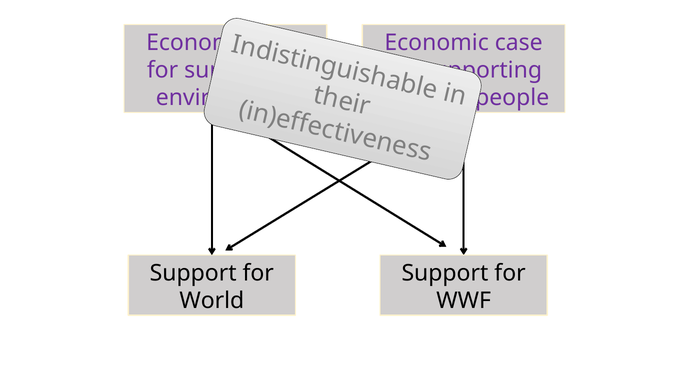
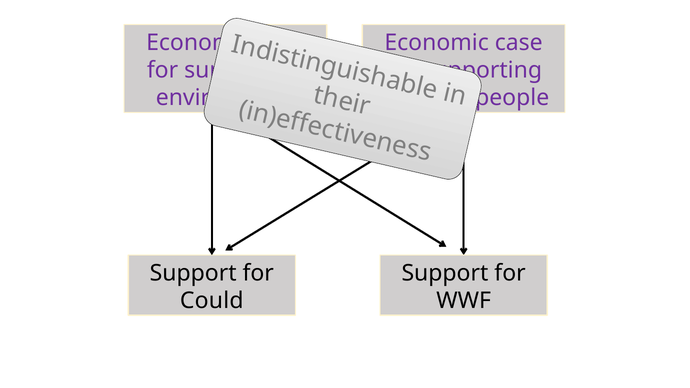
World: World -> Could (212, 301)
